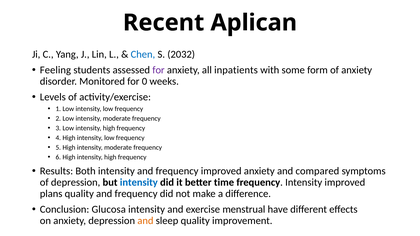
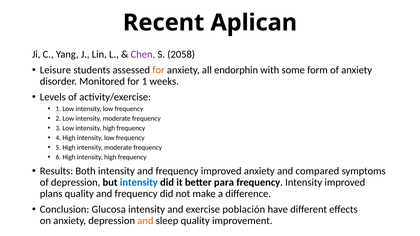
Chen colour: blue -> purple (143, 54)
2032: 2032 -> 2058 (181, 54)
Feeling: Feeling -> Leisure (55, 70)
for colour: purple -> orange (158, 70)
inpatients: inpatients -> endorphin (236, 70)
for 0: 0 -> 1 (144, 82)
time: time -> para (224, 183)
menstrual: menstrual -> población (244, 210)
